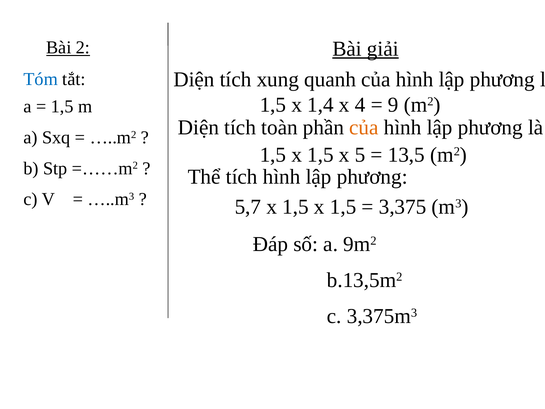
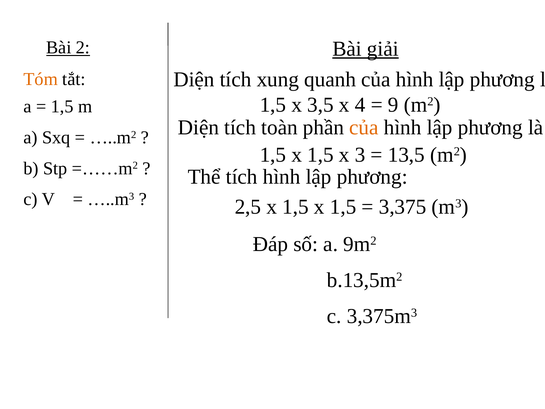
Tóm colour: blue -> orange (41, 79)
1,4: 1,4 -> 3,5 (320, 105)
5: 5 -> 3 (360, 155)
5,7: 5,7 -> 2,5 (248, 207)
